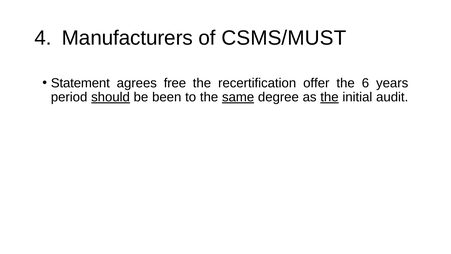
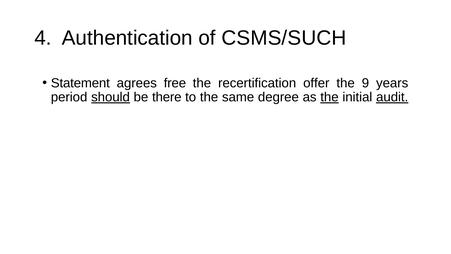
Manufacturers: Manufacturers -> Authentication (127, 38)
CSMS/MUST: CSMS/MUST -> CSMS/SUCH (284, 38)
6: 6 -> 9 (365, 83)
been: been -> there (167, 97)
same underline: present -> none (238, 97)
audit underline: none -> present (392, 97)
